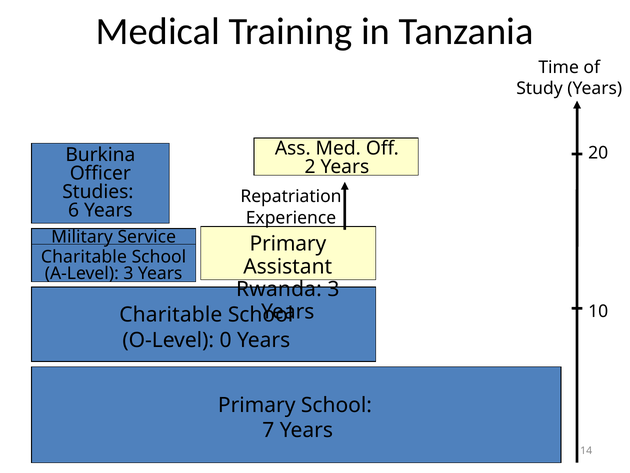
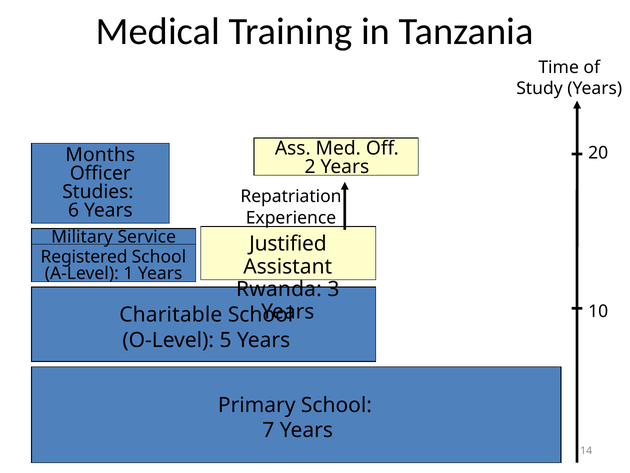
Burkina: Burkina -> Months (100, 155)
Primary: Primary -> Justified (288, 244)
Charitable: Charitable -> Registered (84, 257)
A-Level 3: 3 -> 1 (128, 273)
0: 0 -> 5 (226, 340)
